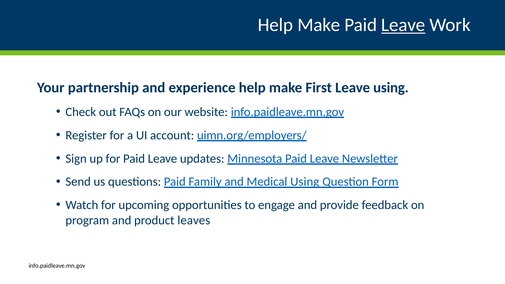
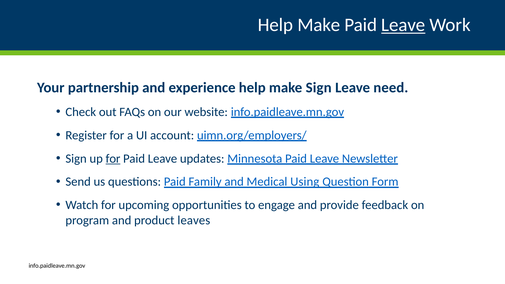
make First: First -> Sign (319, 88)
Leave using: using -> need (391, 88)
for underline: none -> present (113, 159)
